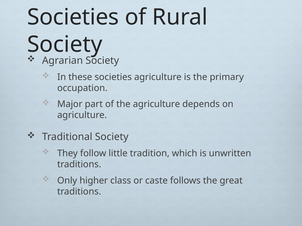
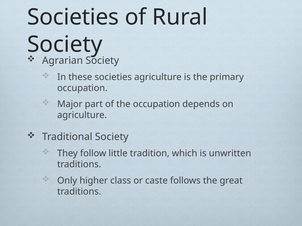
the agriculture: agriculture -> occupation (156, 104)
